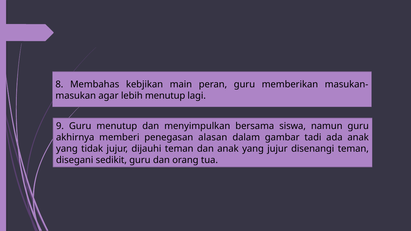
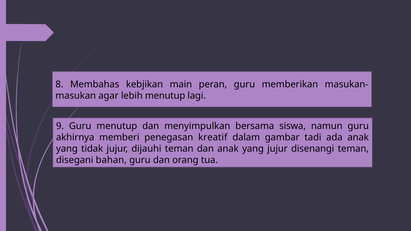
alasan: alasan -> kreatif (213, 138)
sedikit: sedikit -> bahan (111, 160)
